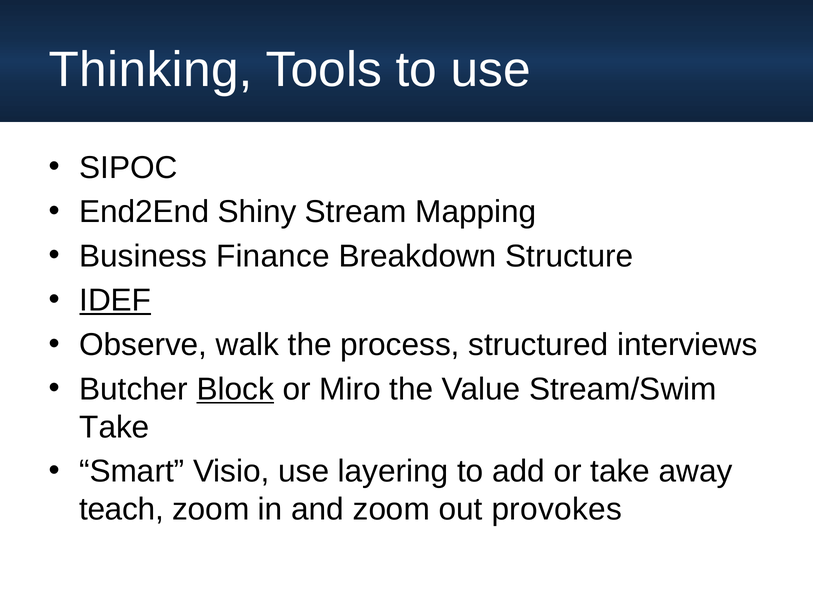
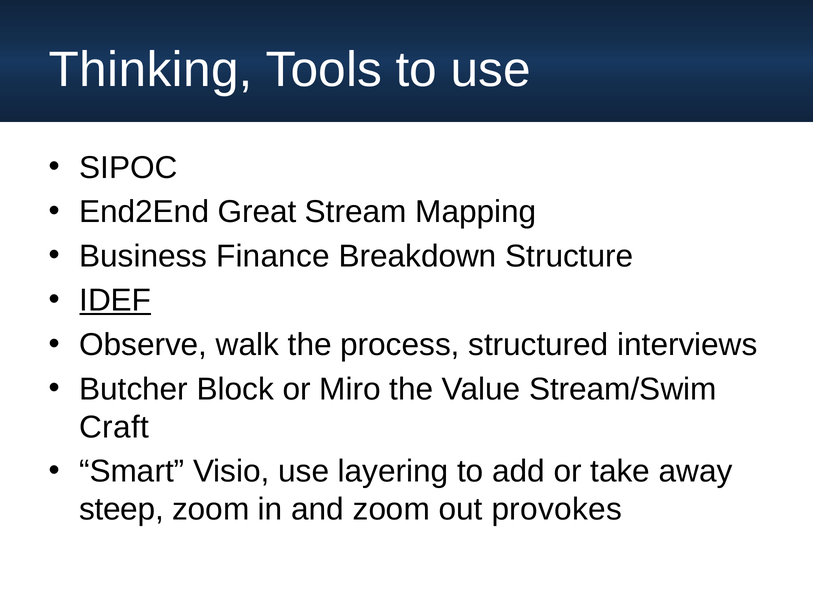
Shiny: Shiny -> Great (257, 212)
Block underline: present -> none (235, 389)
Take: Take -> Craft (114, 427)
teach: teach -> steep (122, 509)
